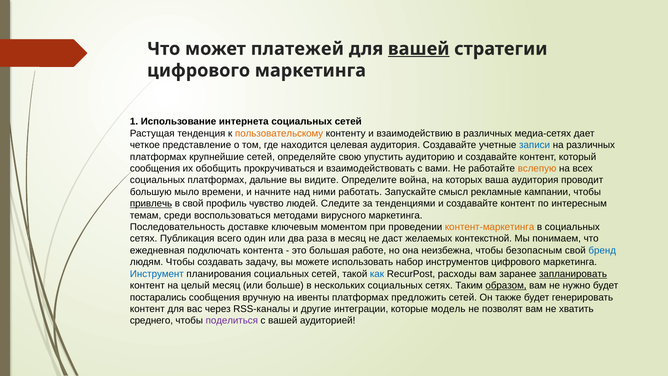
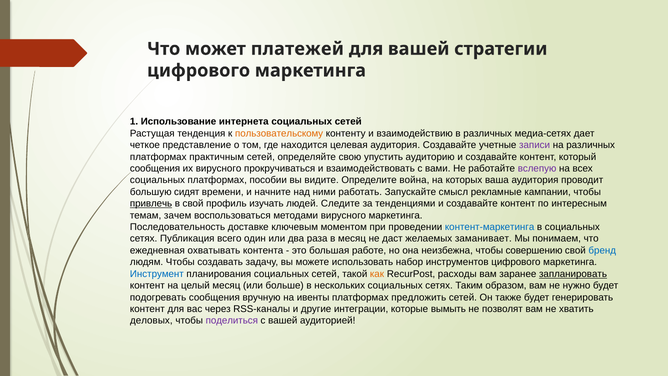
вашей underline: present -> none (419, 49)
записи colour: blue -> purple (535, 145)
крупнейшие: крупнейшие -> практичным (217, 157)
их обобщить: обобщить -> вирусного (219, 168)
вслепую colour: orange -> purple (537, 168)
дальние: дальние -> пособии (268, 180)
мыло: мыло -> сидят (187, 192)
чувство: чувство -> изучать (266, 204)
среди: среди -> зачем (178, 215)
контент-маркетинга colour: orange -> blue (490, 227)
контекстной: контекстной -> заманивает (483, 239)
подключать: подключать -> охватывать (214, 250)
безопасным: безопасным -> совершению (534, 250)
как colour: blue -> orange (377, 274)
образом underline: present -> none (506, 285)
постарались: постарались -> подогревать (158, 297)
модель: модель -> вымыть (448, 309)
среднего: среднего -> деловых (151, 320)
